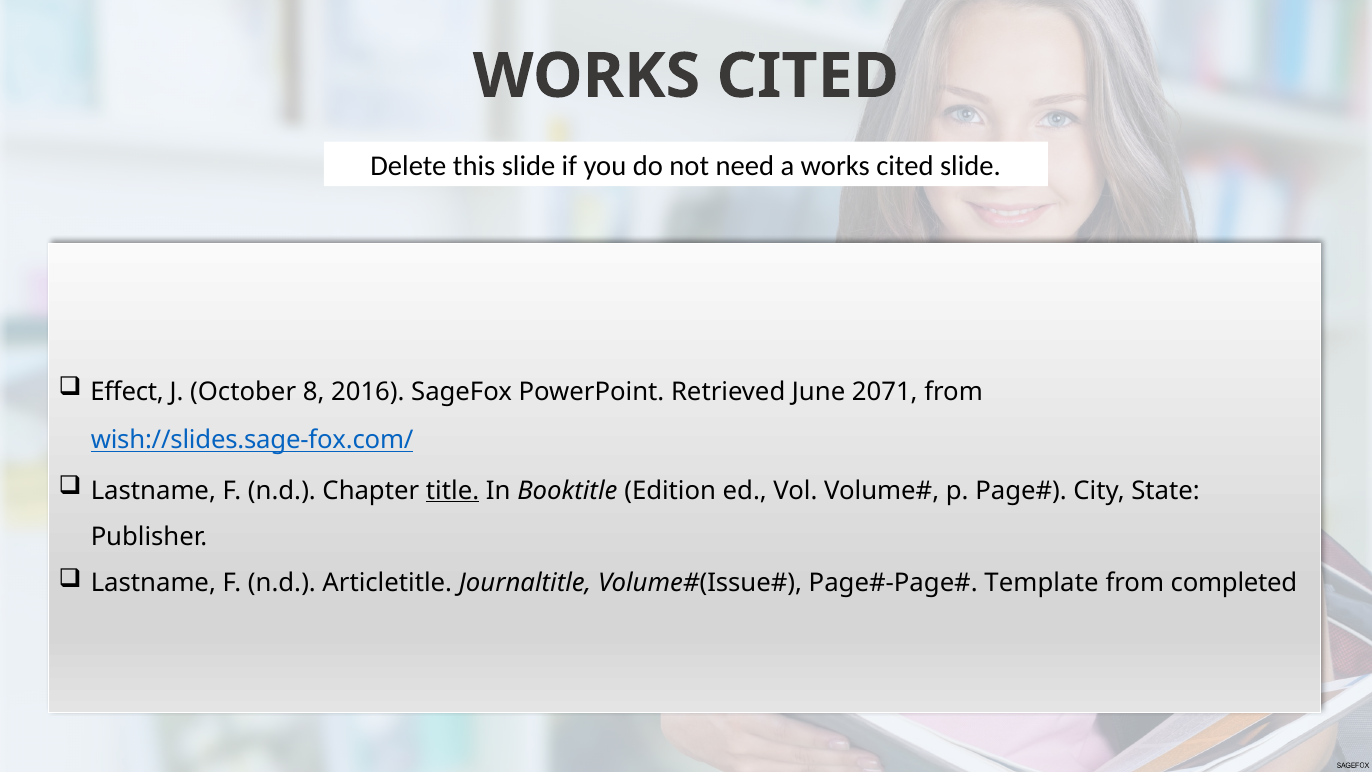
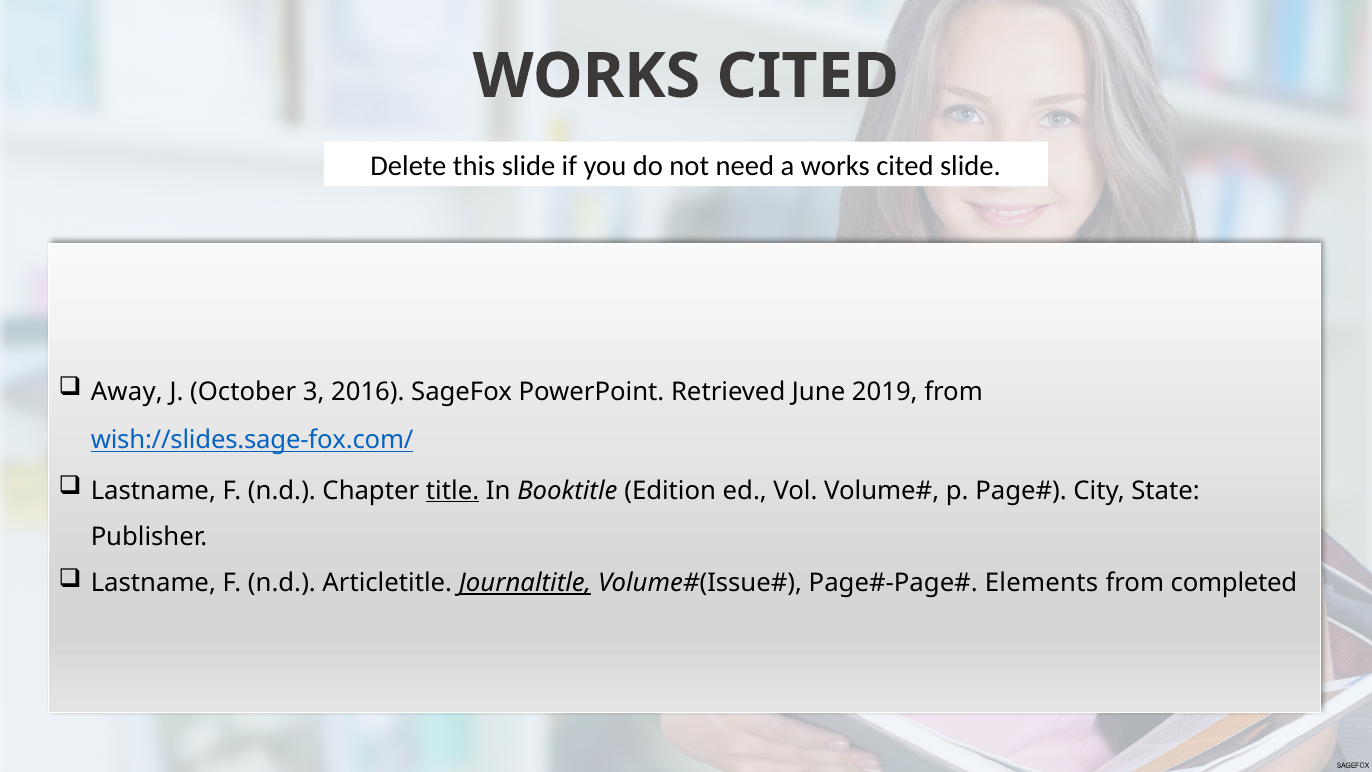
Effect: Effect -> Away (127, 392)
8: 8 -> 3 (314, 392)
2071: 2071 -> 2019 (885, 392)
Journaltitle underline: none -> present (525, 583)
Template: Template -> Elements (1041, 583)
